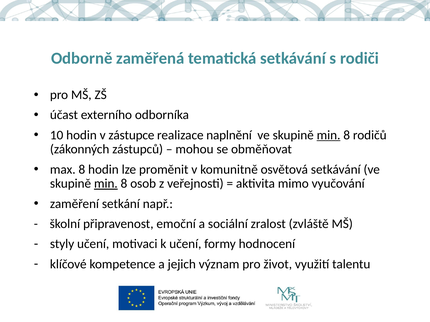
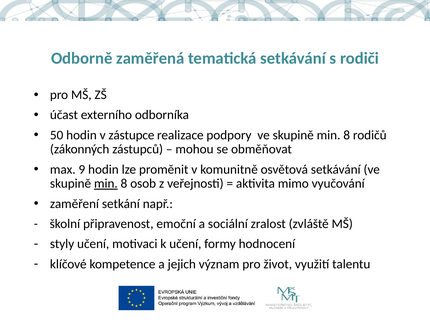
10: 10 -> 50 (57, 135)
naplnění: naplnění -> podpory (229, 135)
min underline: present -> none (329, 135)
max 8: 8 -> 9 (82, 170)
